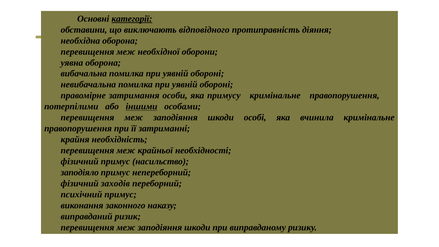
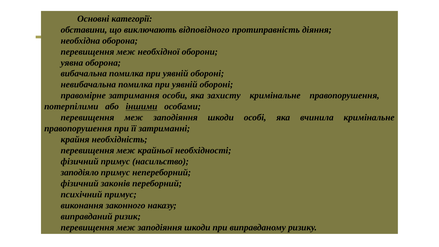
категорії underline: present -> none (132, 19)
примусу: примусу -> захисту (224, 96)
заходів: заходів -> законів (115, 183)
